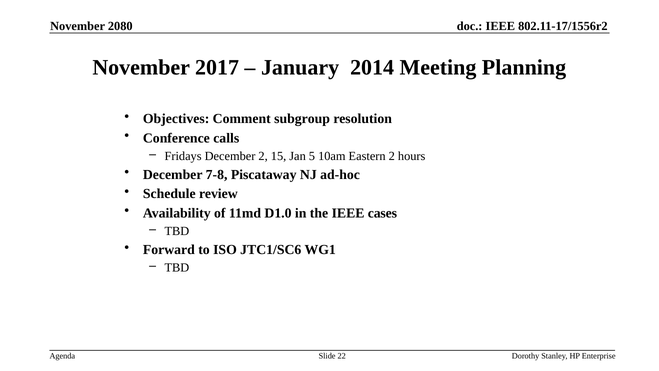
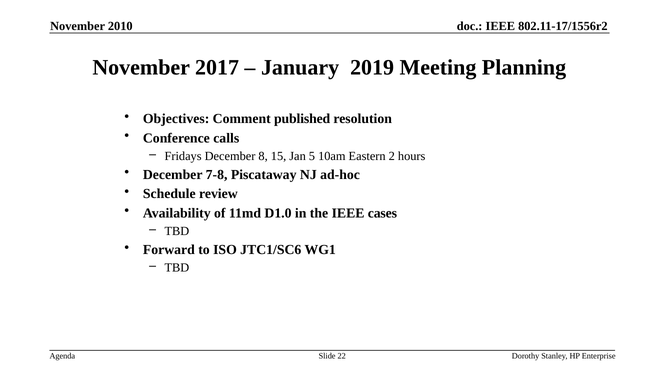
2080: 2080 -> 2010 (120, 26)
2014: 2014 -> 2019 (372, 67)
subgroup: subgroup -> published (302, 119)
December 2: 2 -> 8 (263, 156)
